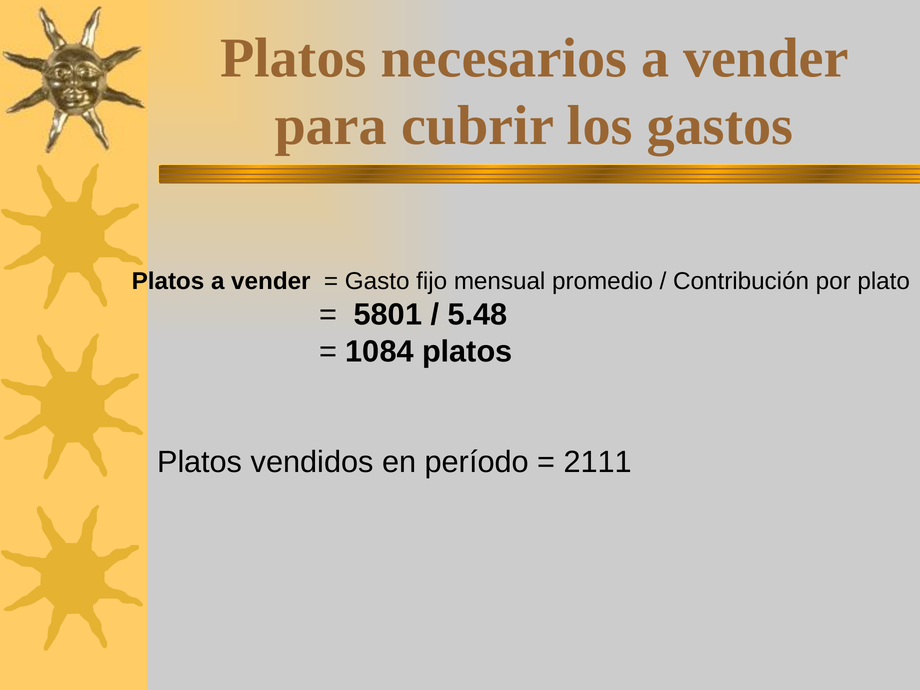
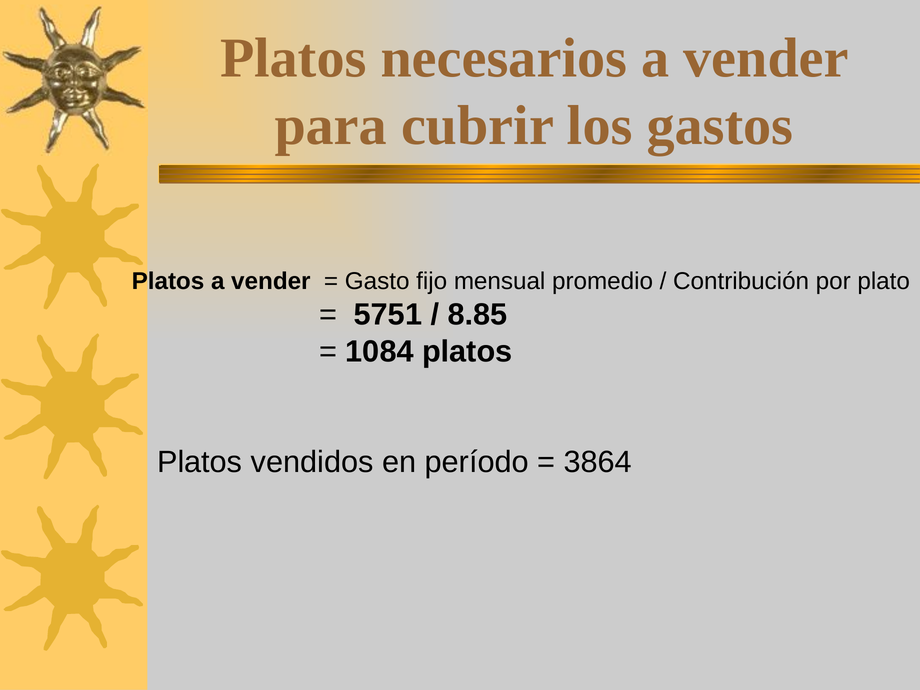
5801: 5801 -> 5751 (388, 315)
5.48: 5.48 -> 8.85 (477, 315)
2111: 2111 -> 3864 (598, 462)
